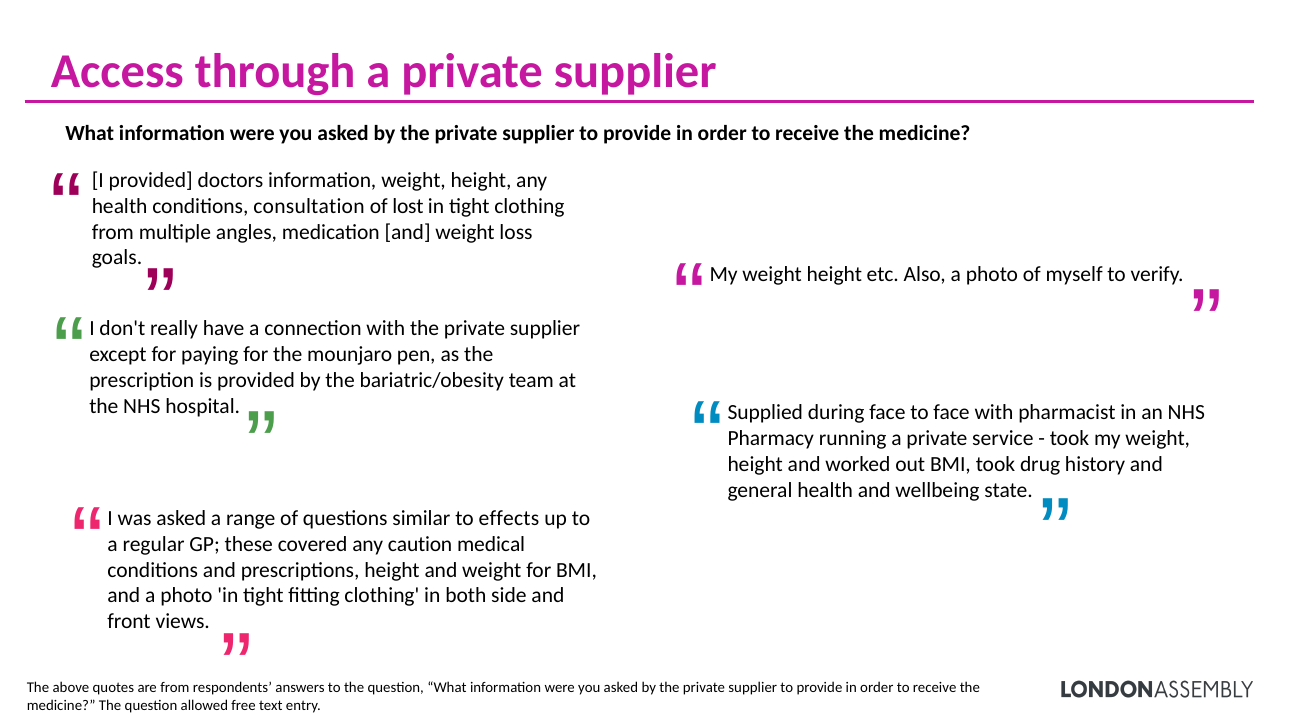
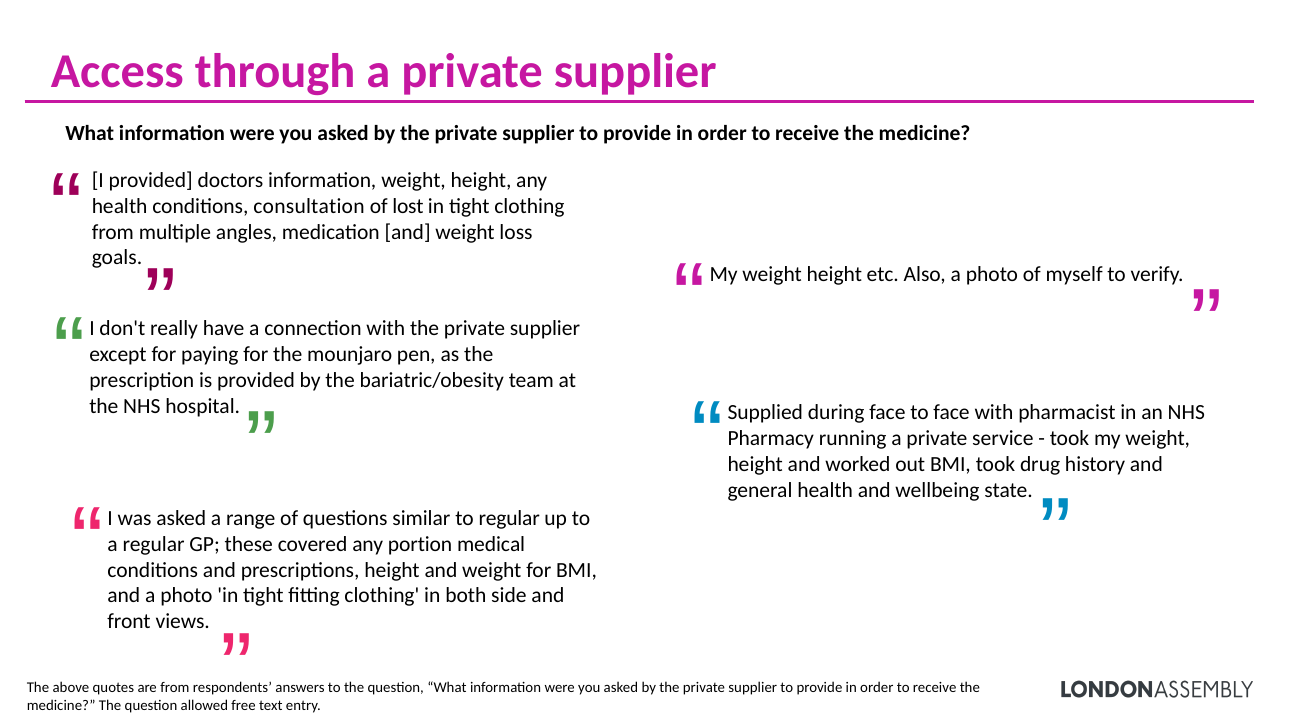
to effects: effects -> regular (509, 518)
caution: caution -> portion (420, 544)
